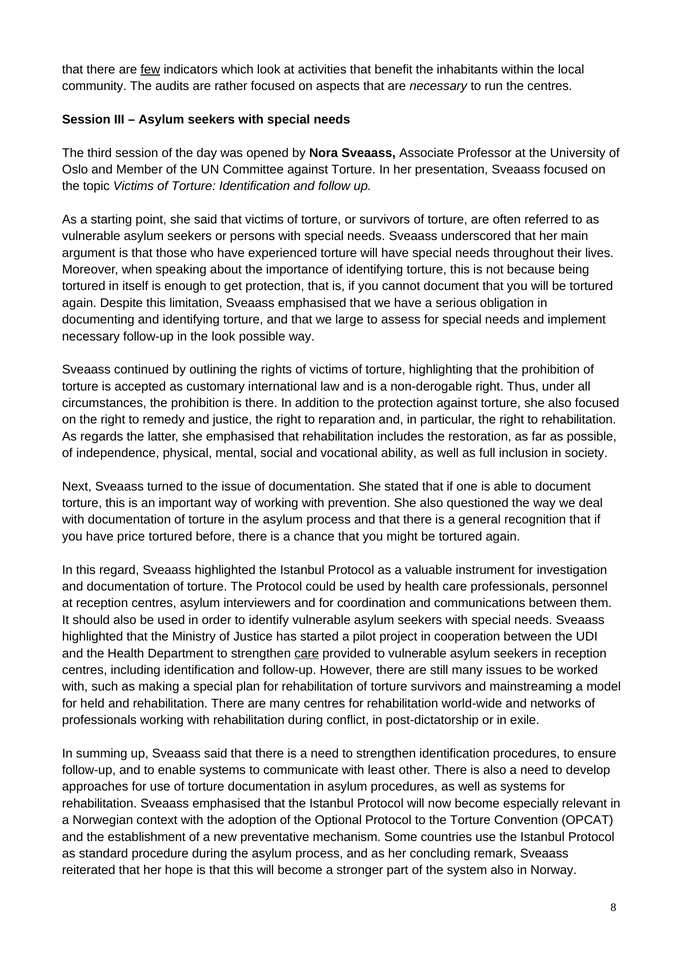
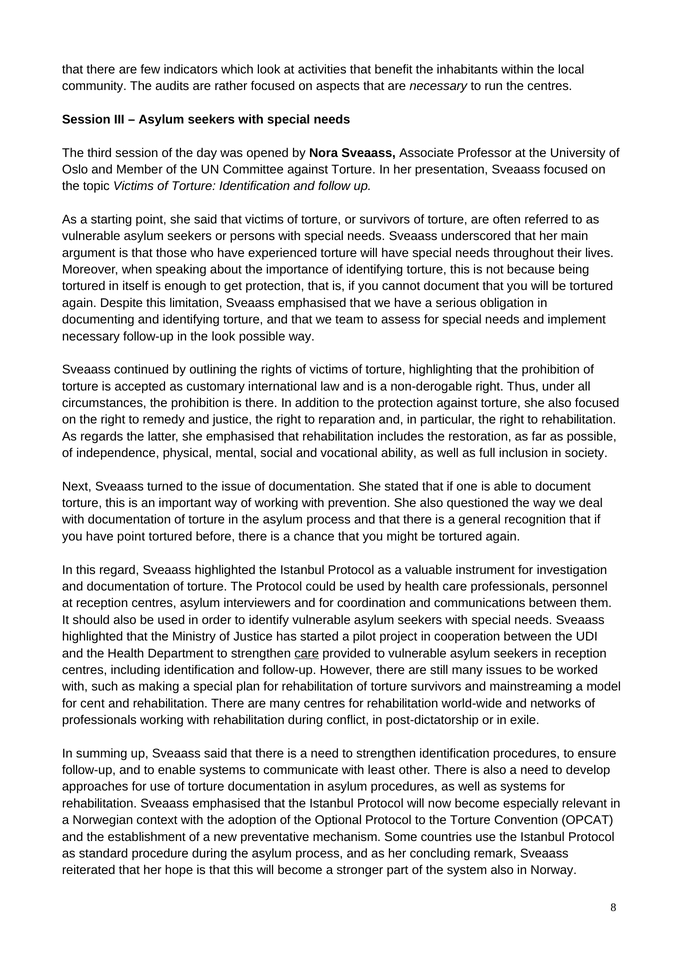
few underline: present -> none (150, 70)
large: large -> team (349, 320)
have price: price -> point (131, 537)
held: held -> cent (93, 703)
